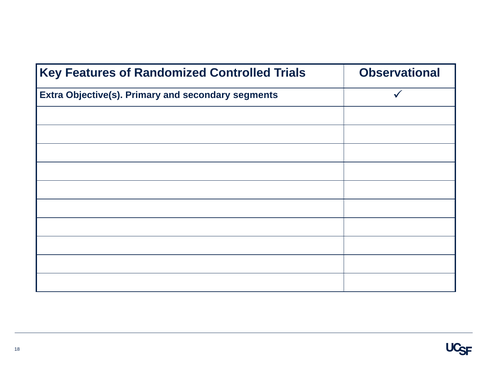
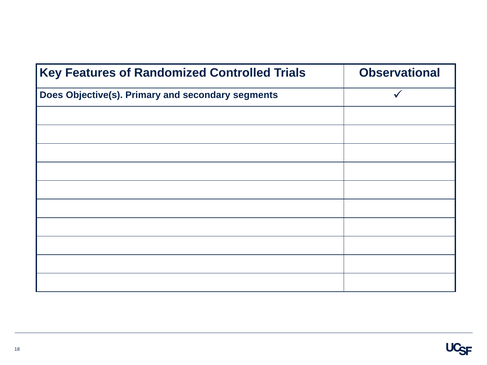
Extra: Extra -> Does (51, 95)
